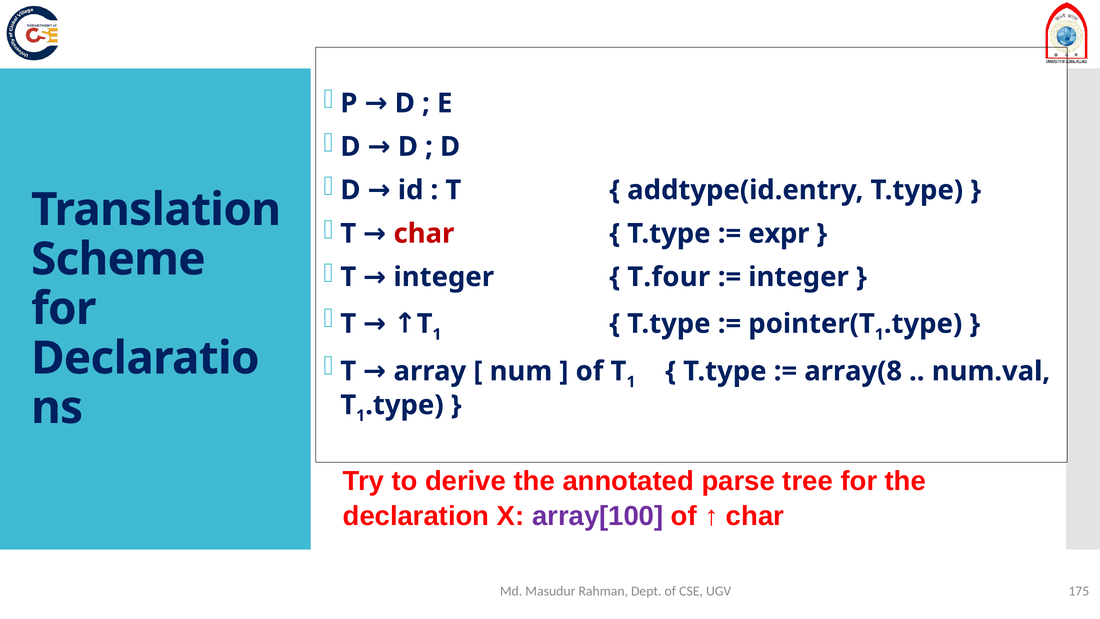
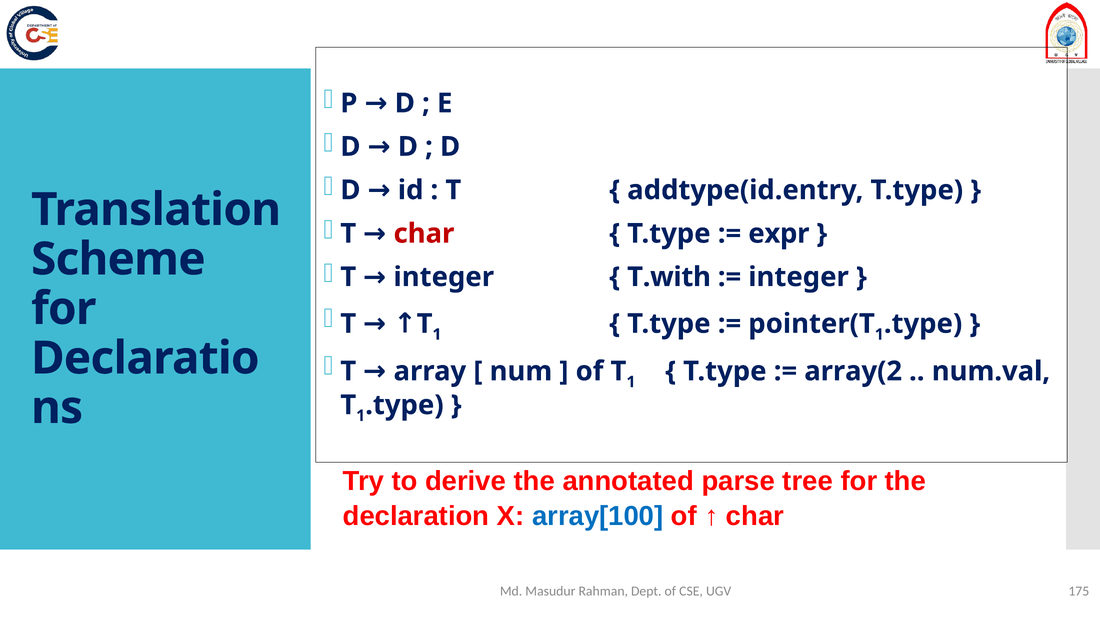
T.four: T.four -> T.with (669, 277)
array(8: array(8 -> array(2 (853, 371)
array[100 colour: purple -> blue (598, 516)
